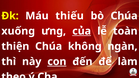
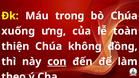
thiếu: thiếu -> trong (70, 16)
của underline: present -> none (82, 31)
ngàn: ngàn -> đồng (123, 46)
